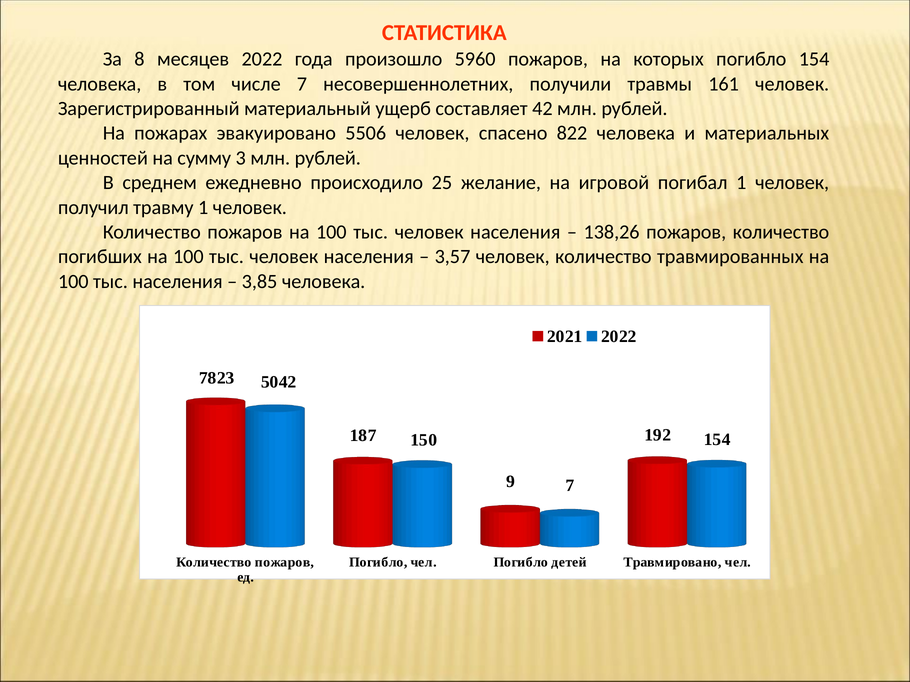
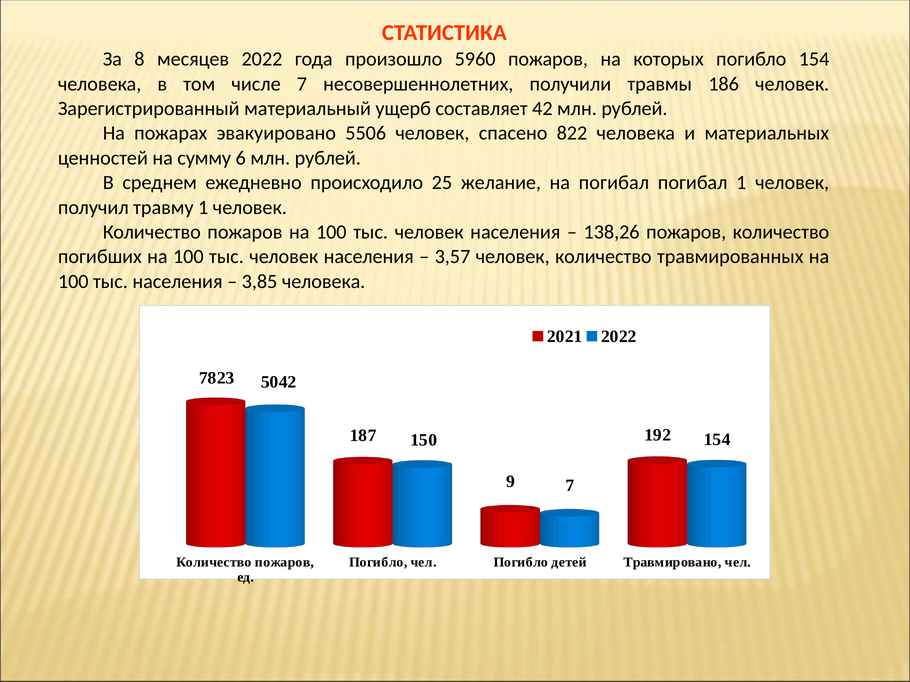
161: 161 -> 186 (724, 84)
3: 3 -> 6 (241, 158)
на игровой: игровой -> погибал (614, 183)
